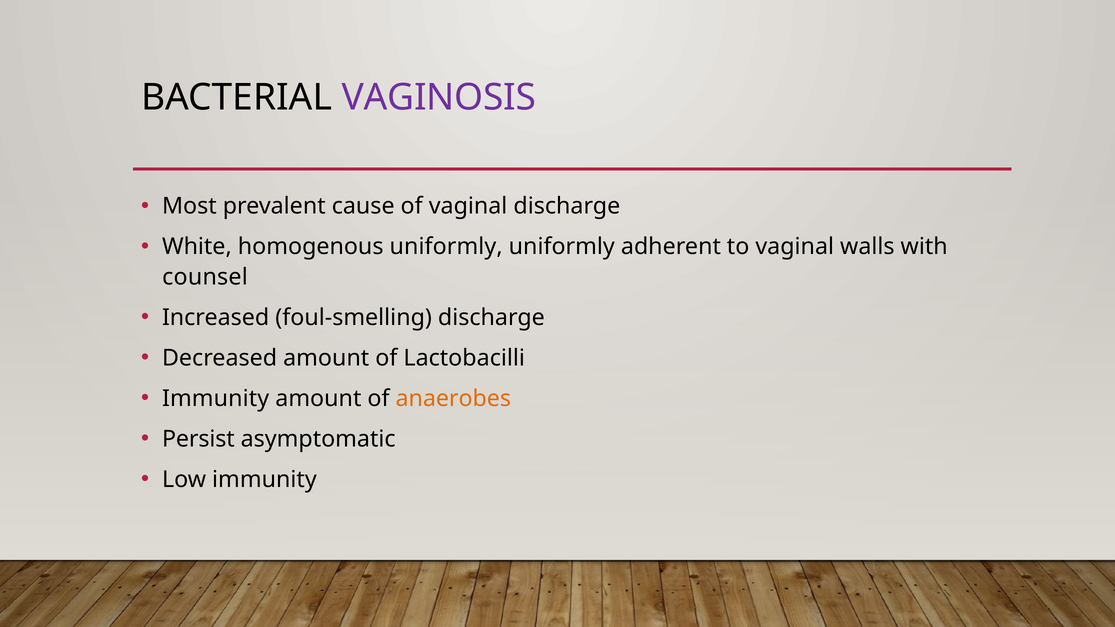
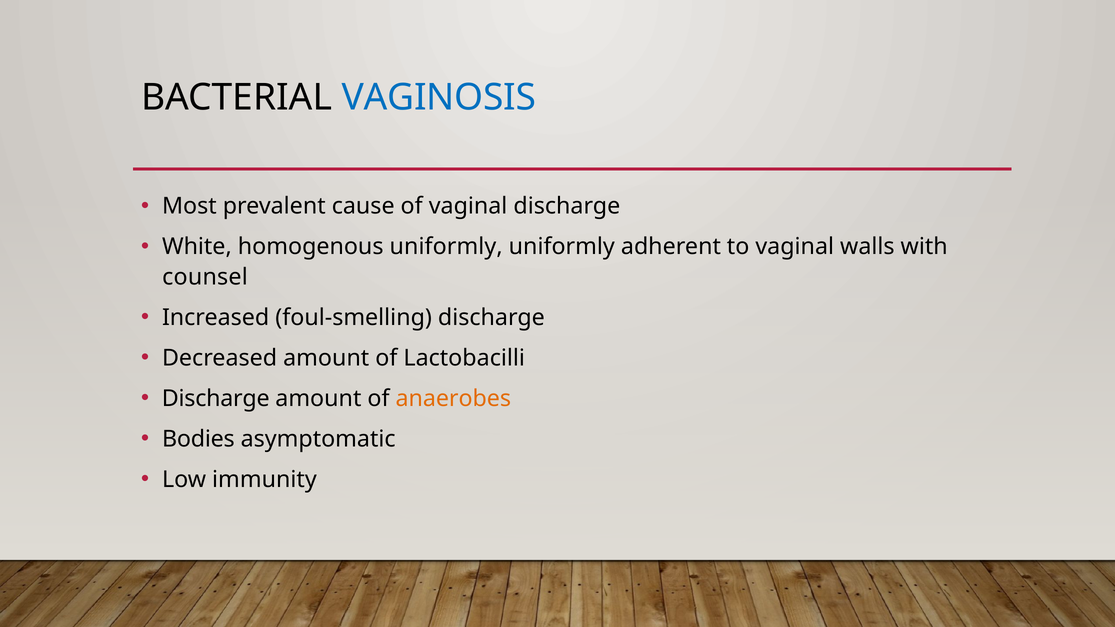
VAGINOSIS colour: purple -> blue (439, 98)
Immunity: Immunity -> Discharge (216, 398)
Persist: Persist -> Bodies (198, 439)
